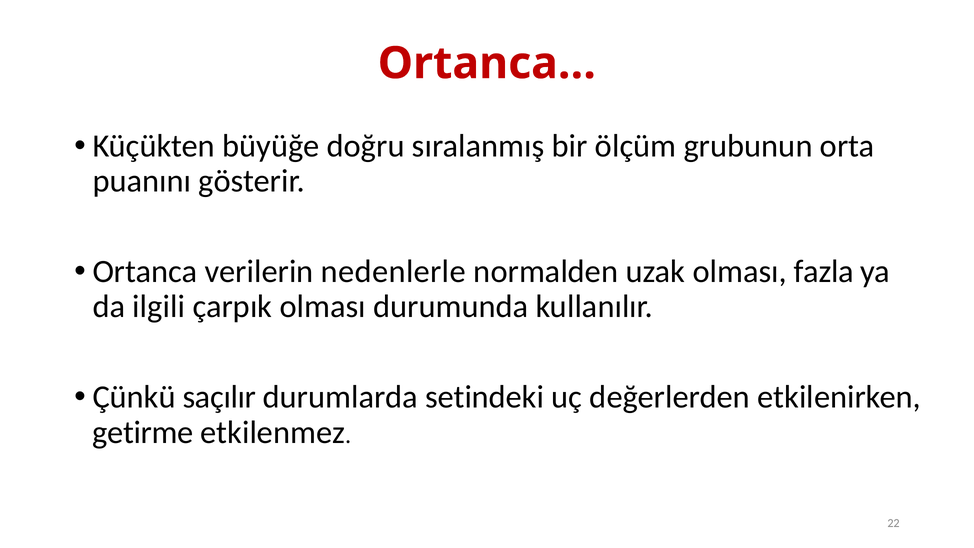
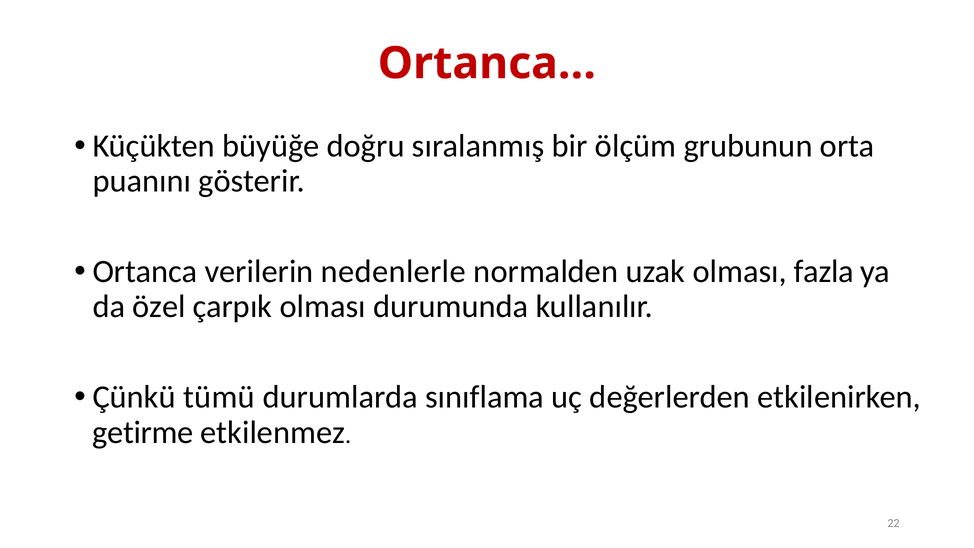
ilgili: ilgili -> özel (159, 307)
saçılır: saçılır -> tümü (219, 397)
setindeki: setindeki -> sınıflama (485, 397)
